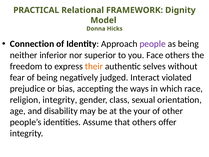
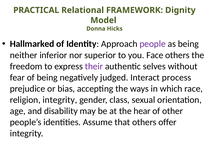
Connection: Connection -> Hallmarked (32, 44)
their colour: orange -> purple (94, 66)
violated: violated -> process (177, 77)
your: your -> hear (142, 111)
